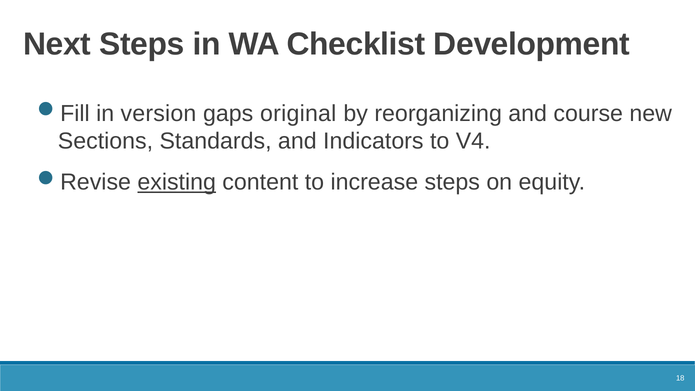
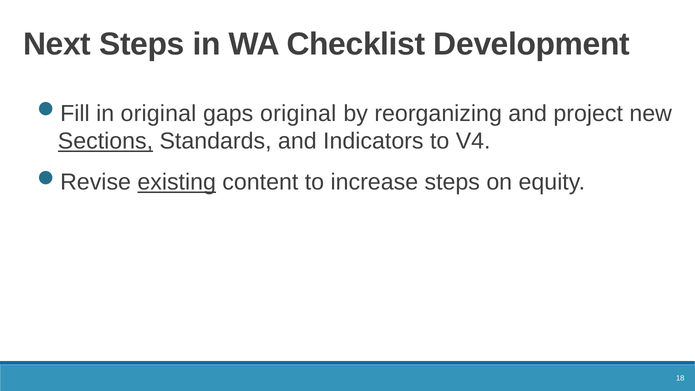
in version: version -> original (158, 113)
course: course -> project (588, 113)
Sections underline: none -> present (105, 141)
